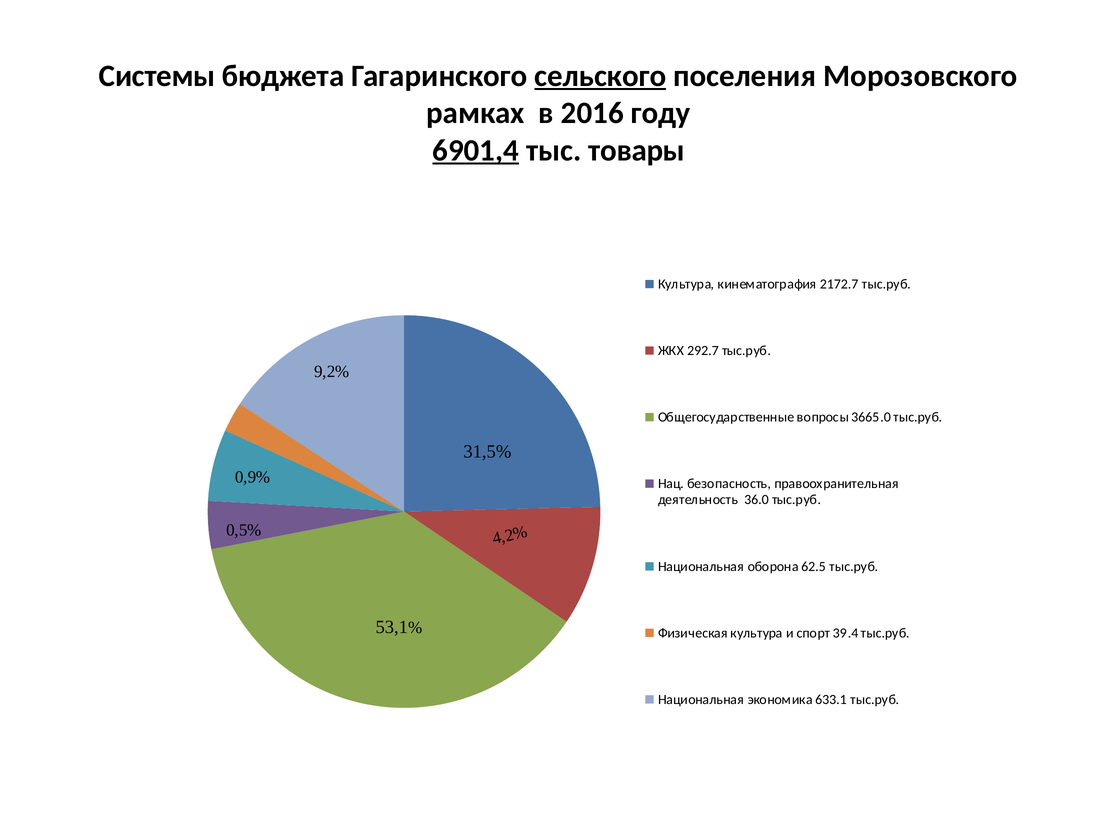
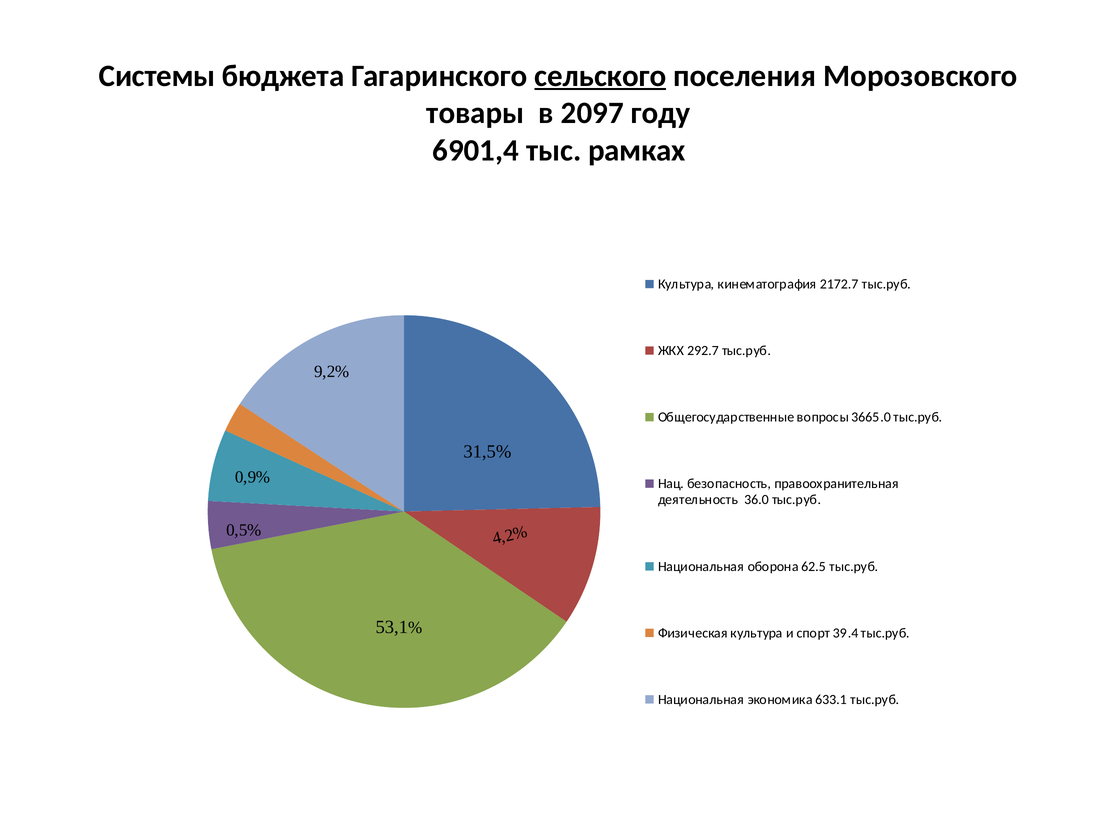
рамках: рамках -> товары (475, 113)
2016: 2016 -> 2097 (592, 113)
6901,4 underline: present -> none (476, 150)
товары: товары -> рамках (637, 150)
